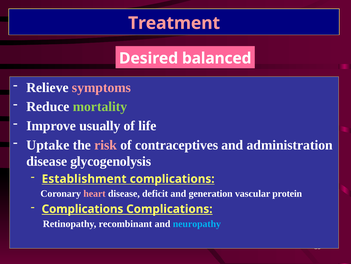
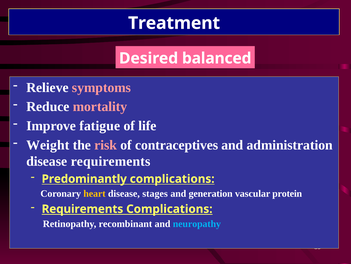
Treatment colour: pink -> white (174, 23)
mortality colour: light green -> pink (100, 106)
usually: usually -> fatigue (100, 126)
Uptake: Uptake -> Weight (48, 145)
disease glycogenolysis: glycogenolysis -> requirements (111, 161)
Establishment: Establishment -> Predominantly (84, 178)
heart colour: pink -> yellow (94, 193)
deficit: deficit -> stages (155, 193)
Complications: Complications -> Requirements (82, 208)
